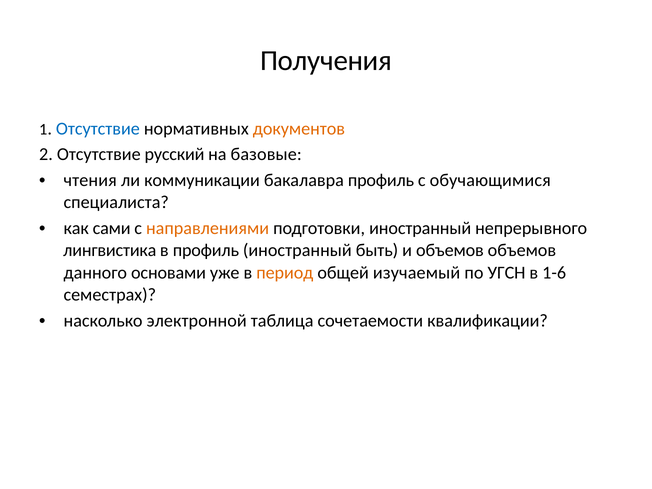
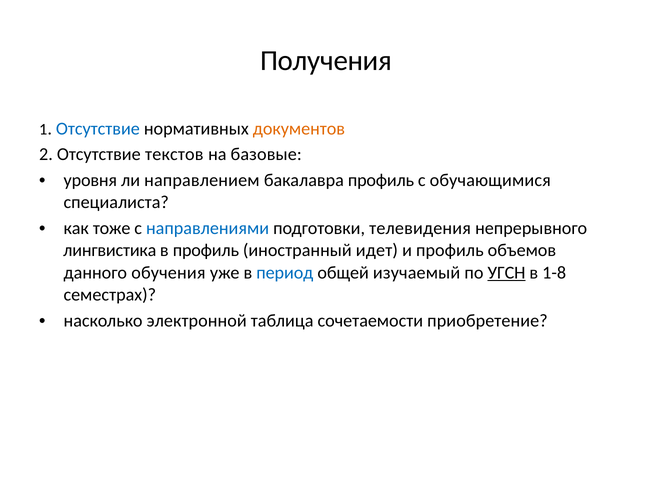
русский: русский -> текстов (174, 154)
чтения: чтения -> уровня (90, 180)
коммуникации: коммуникации -> направлением (202, 180)
сами: сами -> тоже (112, 228)
направлениями colour: orange -> blue (208, 228)
подготовки иностранный: иностранный -> телевидения (420, 228)
быть: быть -> идет (377, 250)
и объемов: объемов -> профиль (450, 250)
основами: основами -> обучения (168, 273)
период colour: orange -> blue (285, 273)
УГСН underline: none -> present (507, 273)
1-6: 1-6 -> 1-8 (554, 273)
квалификации: квалификации -> приобретение (487, 321)
